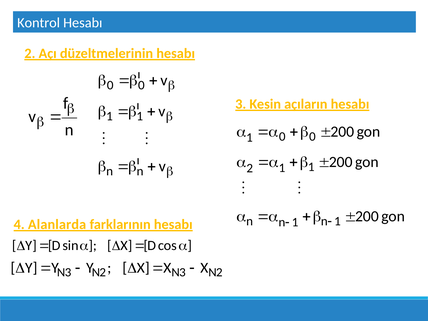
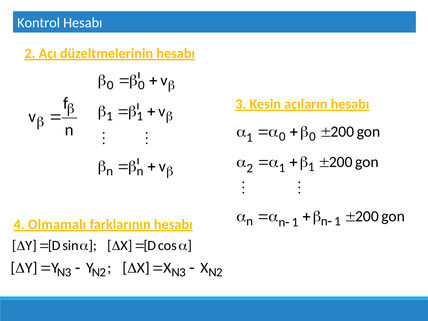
Alanlarda: Alanlarda -> Olmamalı (57, 224)
